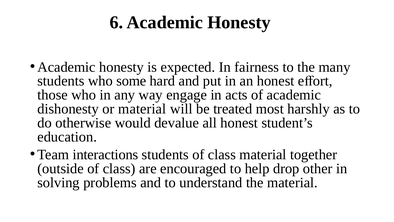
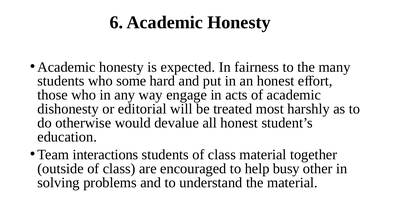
or material: material -> editorial (142, 109)
drop: drop -> busy (286, 168)
